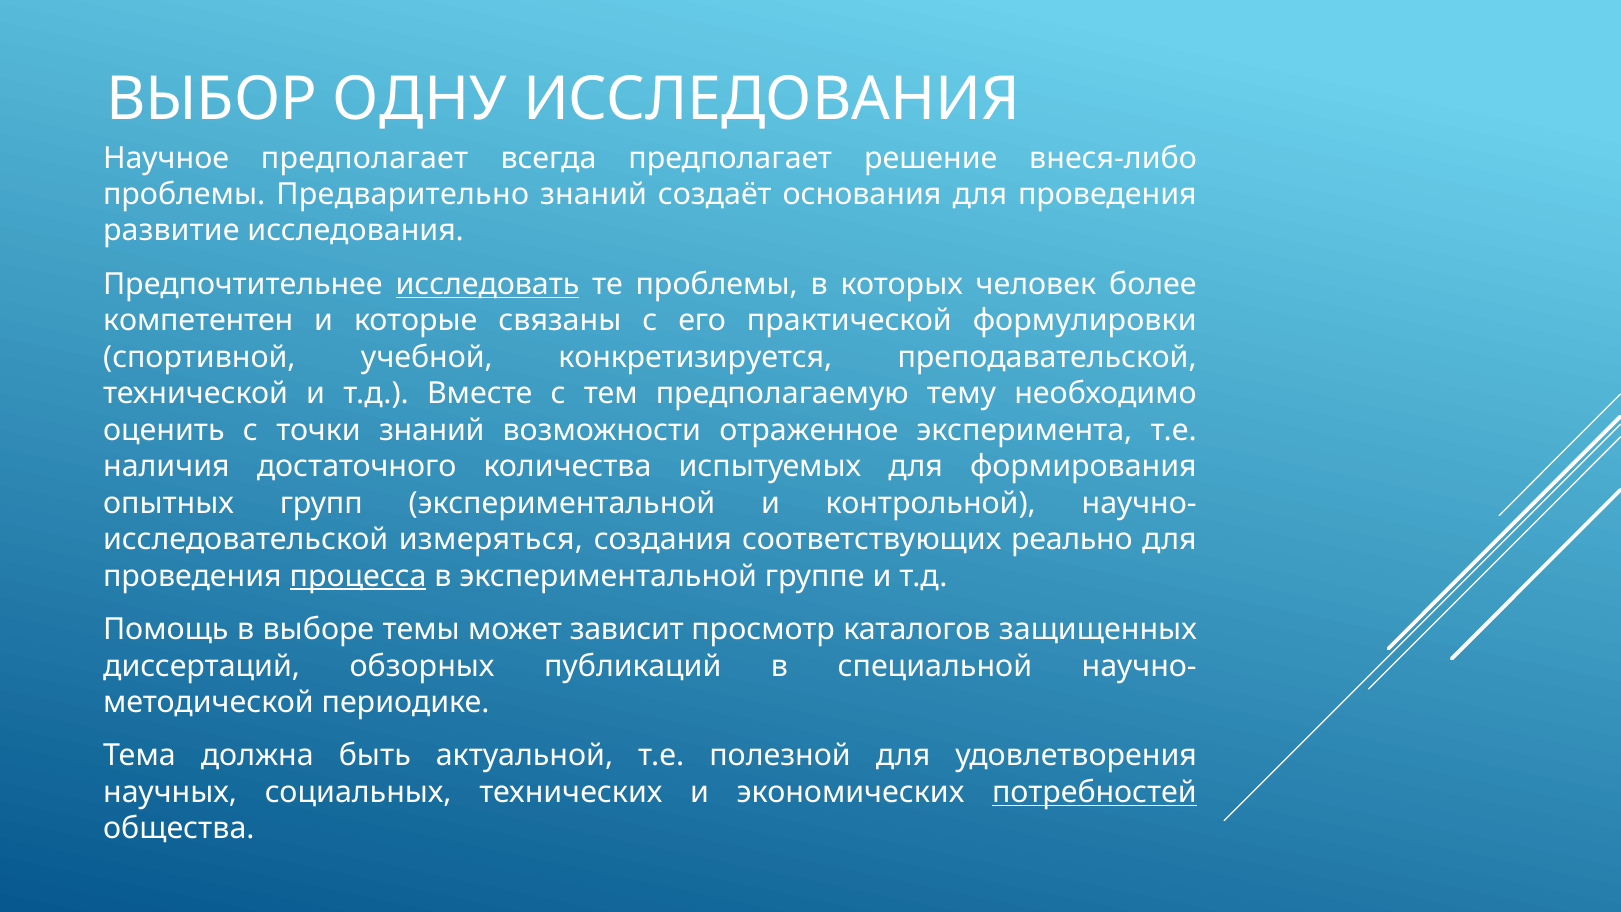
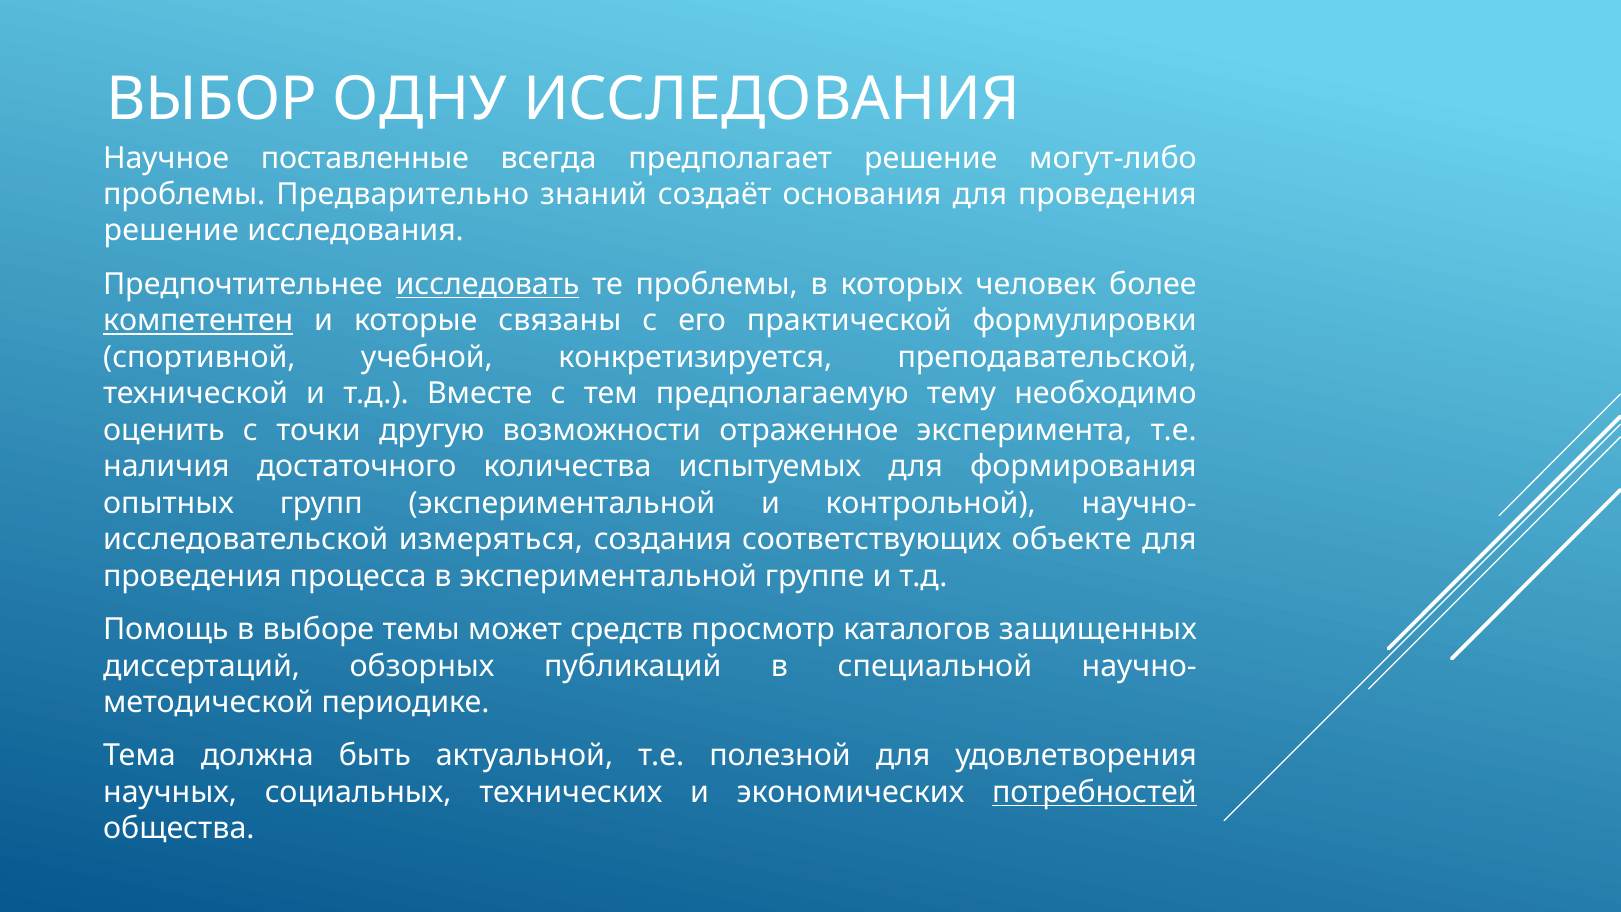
Научное предполагает: предполагает -> поставленные (365, 158)
внеся-либо: внеся-либо -> могут-либо (1113, 158)
развитие: развитие -> решение (171, 231)
компетентен underline: none -> present (198, 321)
точки знаний: знаний -> другую (432, 430)
реально: реально -> объекте (1072, 540)
процесса underline: present -> none (358, 576)
зависит: зависит -> средств (627, 629)
